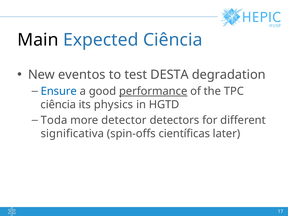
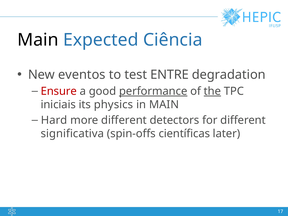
DESTA: DESTA -> ENTRE (170, 75)
Ensure colour: blue -> red (59, 91)
the underline: none -> present (212, 91)
ciência: ciência -> iniciais (58, 105)
in HGTD: HGTD -> MAIN (164, 105)
Toda: Toda -> Hard (54, 120)
more detector: detector -> different (124, 120)
